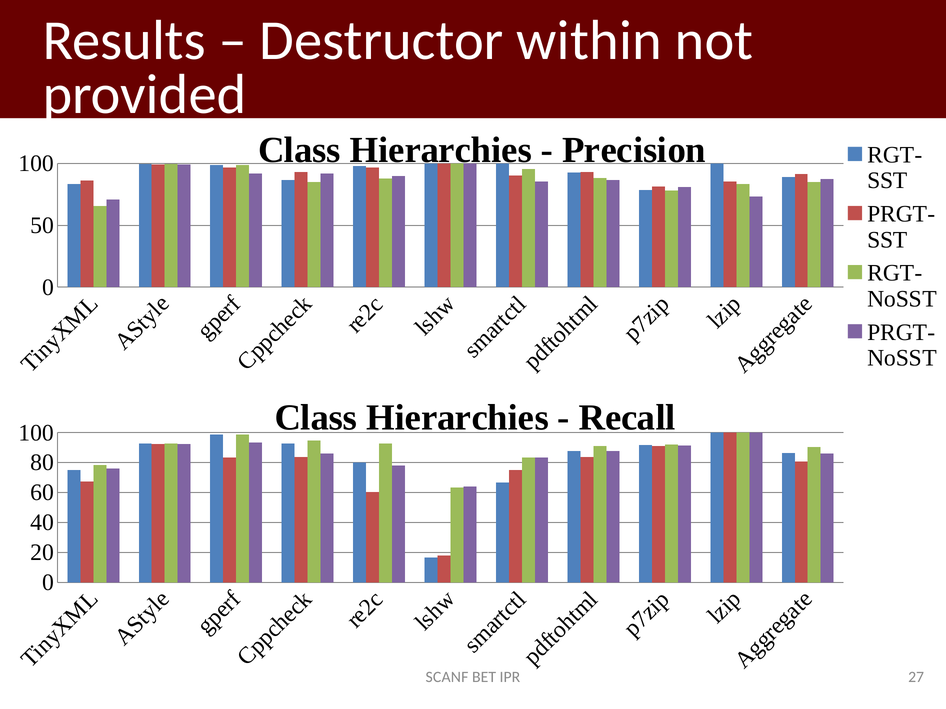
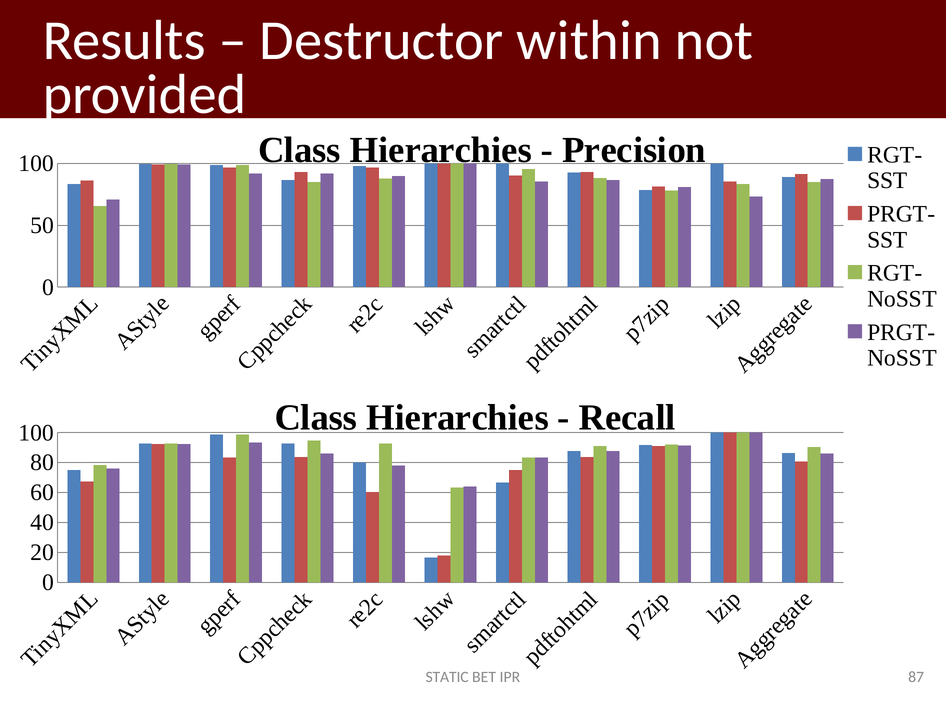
SCANF: SCANF -> STATIC (447, 678)
27: 27 -> 87 (916, 677)
